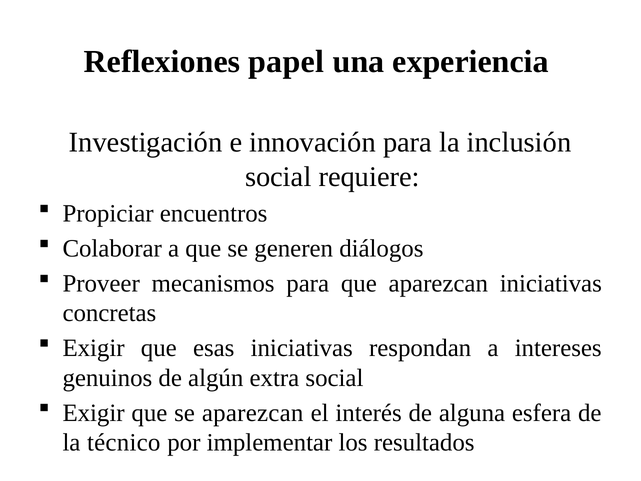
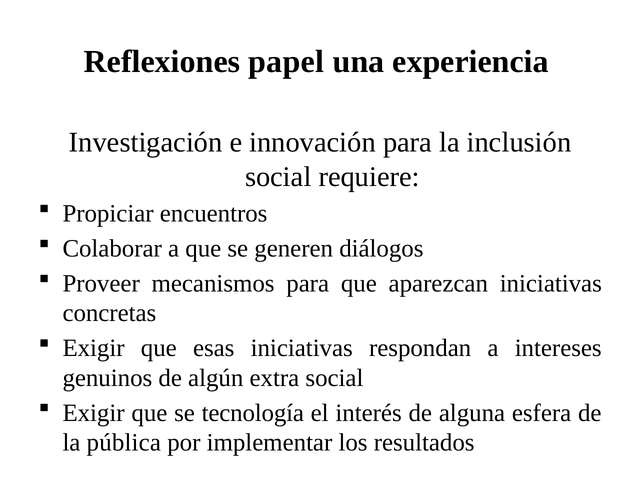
se aparezcan: aparezcan -> tecnología (253, 413)
técnico: técnico -> pública (124, 442)
